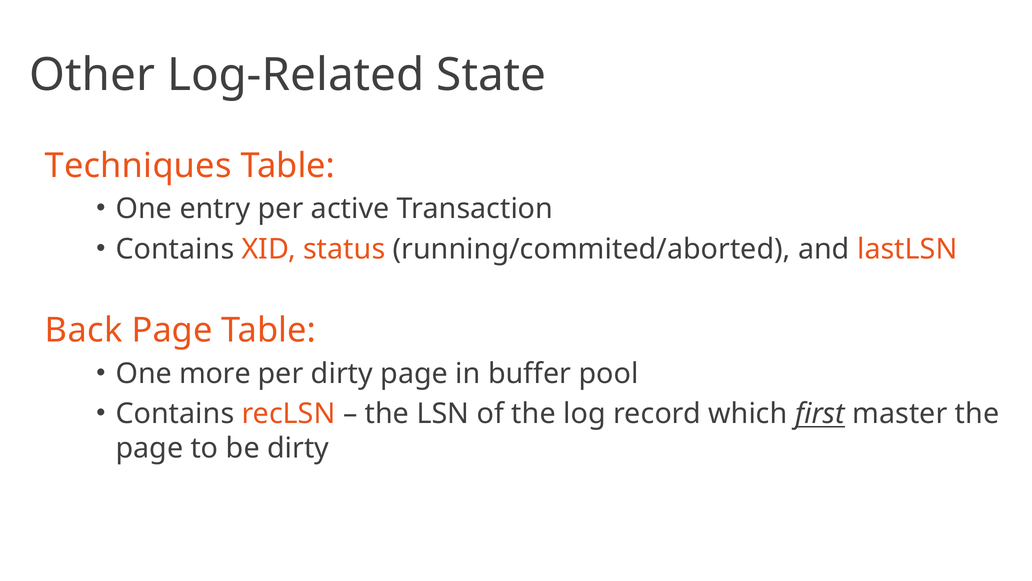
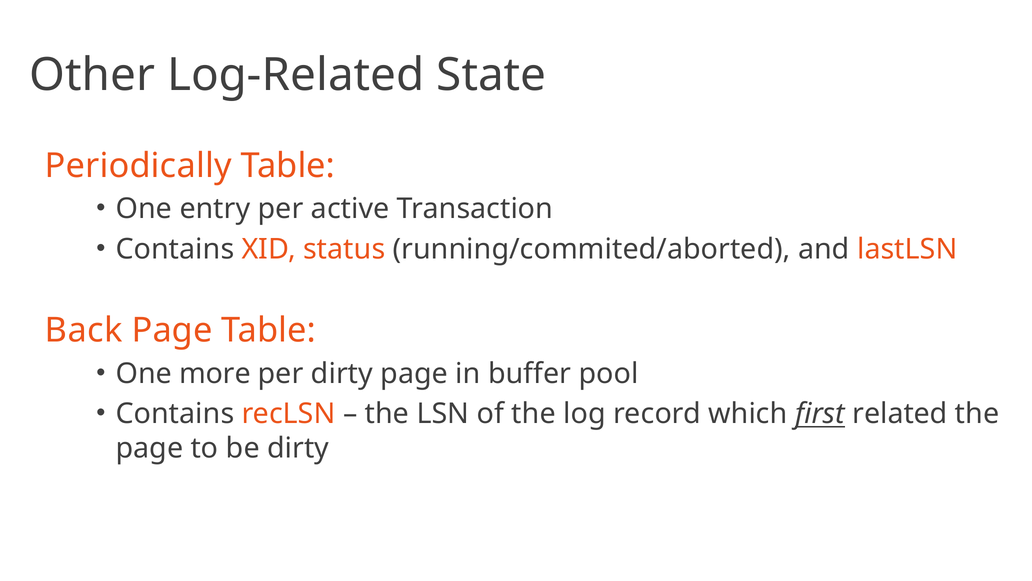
Techniques: Techniques -> Periodically (138, 166)
master: master -> related (900, 413)
